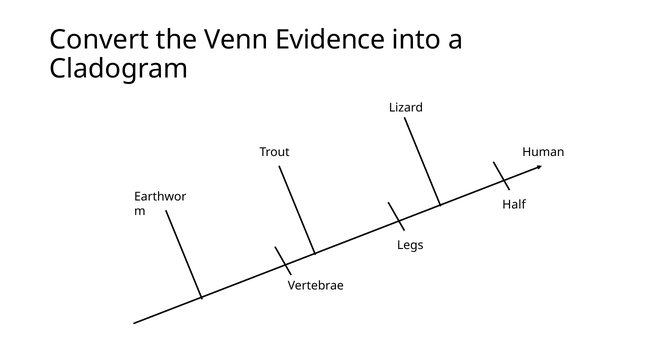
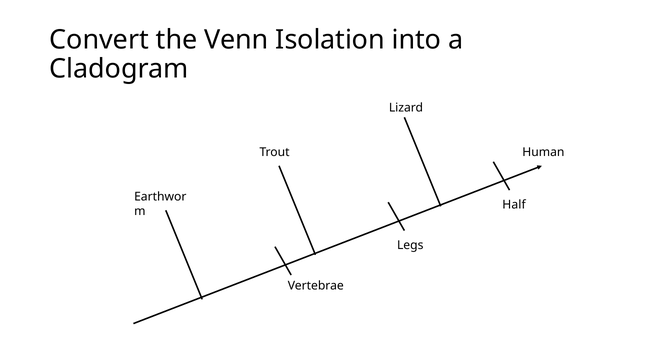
Evidence: Evidence -> Isolation (330, 40)
